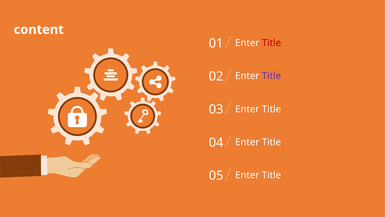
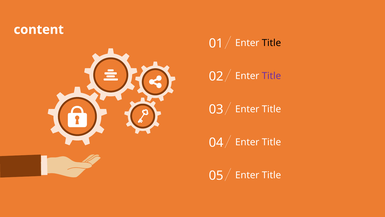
Title colour: red -> black (271, 43)
